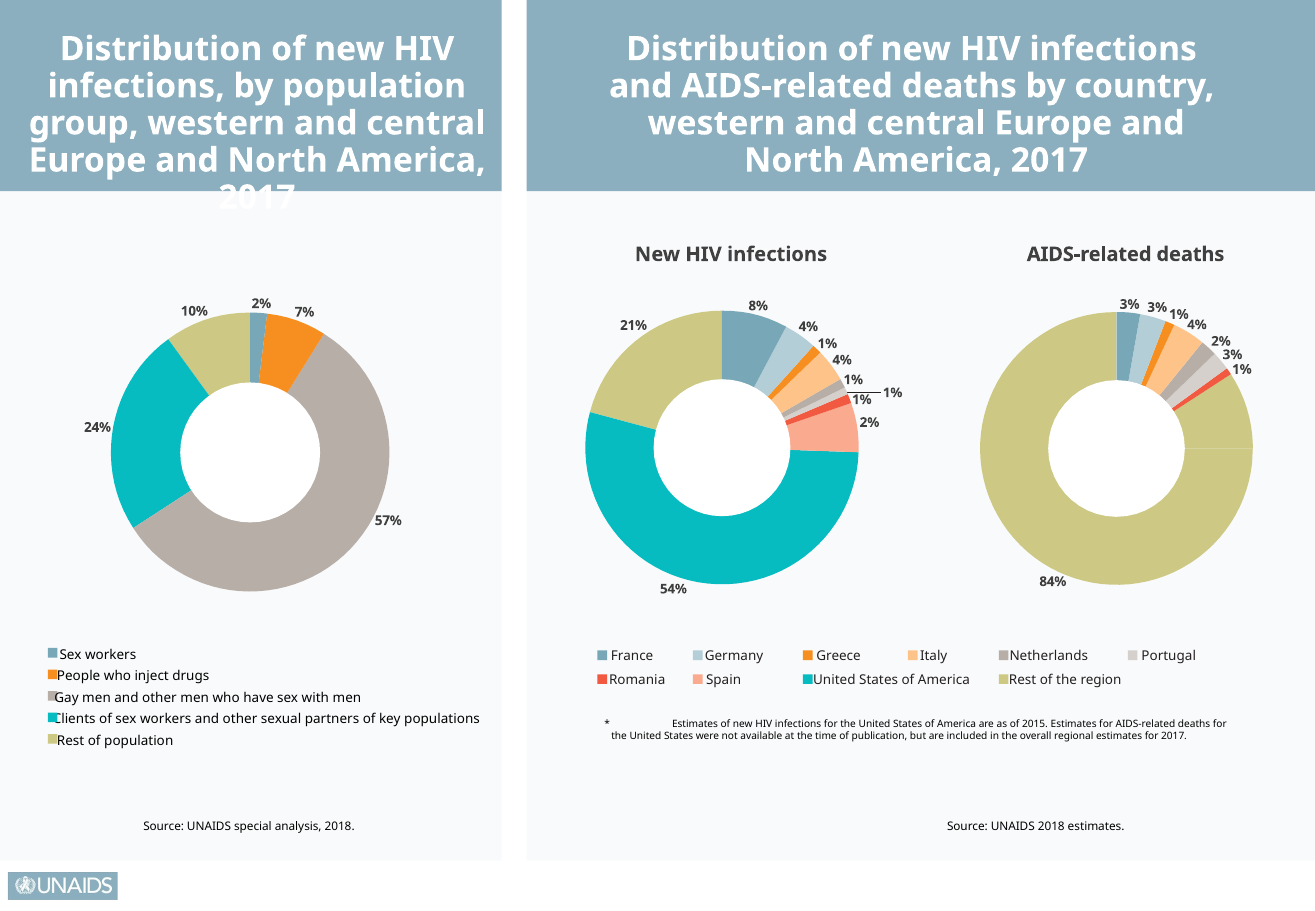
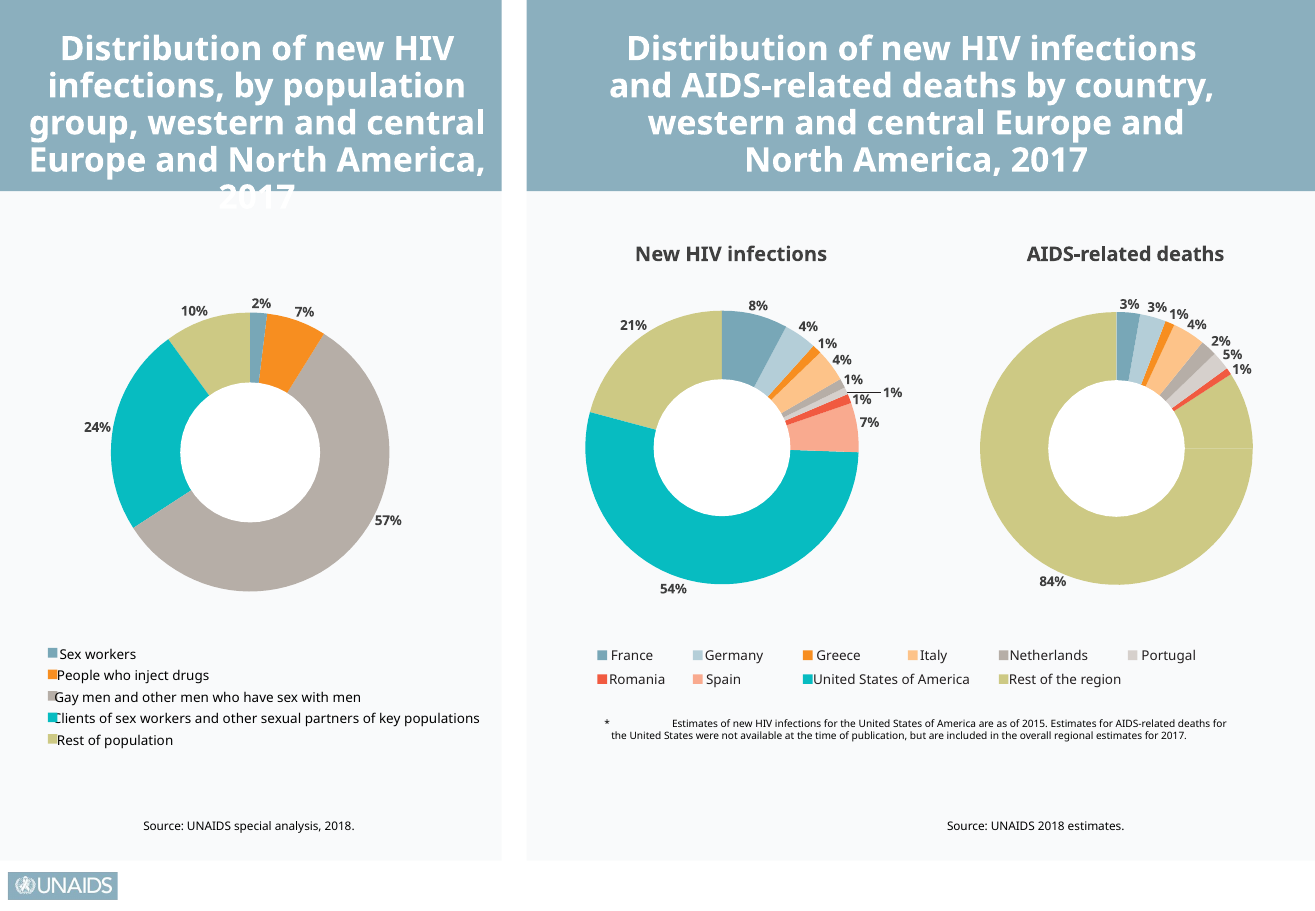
3%: 3% -> 5% (1233, 354)
2%: 2% -> 7% (870, 422)
